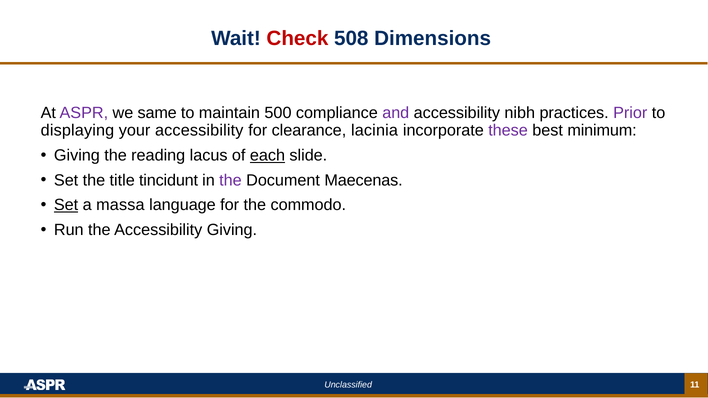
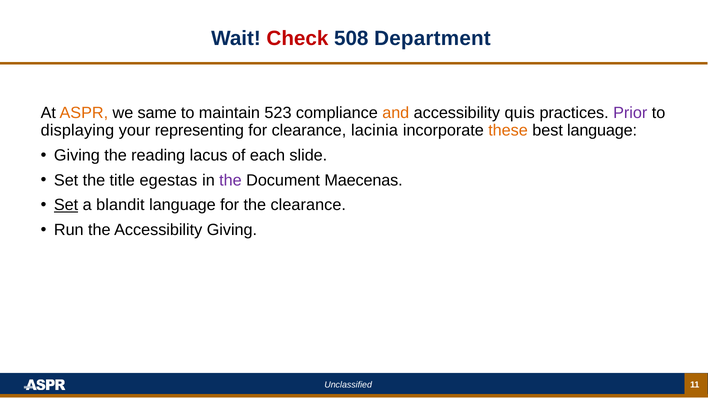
Dimensions: Dimensions -> Department (432, 38)
ASPR colour: purple -> orange (84, 113)
500: 500 -> 523 (278, 113)
and colour: purple -> orange (396, 113)
nibh: nibh -> quis (520, 113)
your accessibility: accessibility -> representing (199, 131)
these colour: purple -> orange (508, 131)
best minimum: minimum -> language (602, 131)
each underline: present -> none (267, 155)
tincidunt: tincidunt -> egestas (168, 180)
massa: massa -> blandit (120, 205)
the commodo: commodo -> clearance (308, 205)
